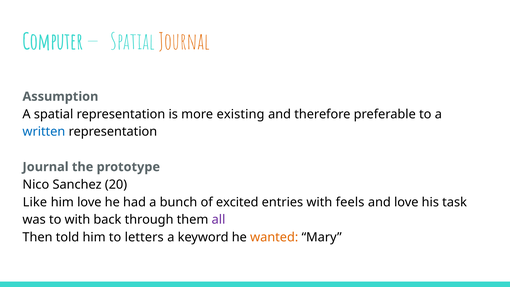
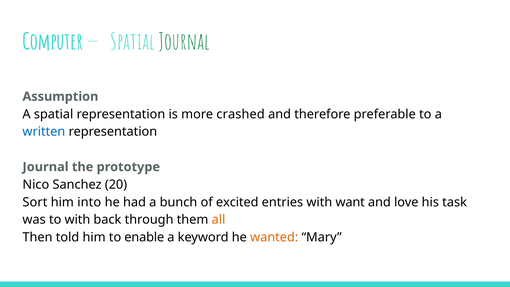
Journal colour: orange -> green (184, 42)
existing: existing -> crashed (241, 114)
Like: Like -> Sort (35, 202)
him love: love -> into (89, 202)
feels: feels -> want (350, 202)
all colour: purple -> orange (219, 220)
letters: letters -> enable (144, 237)
